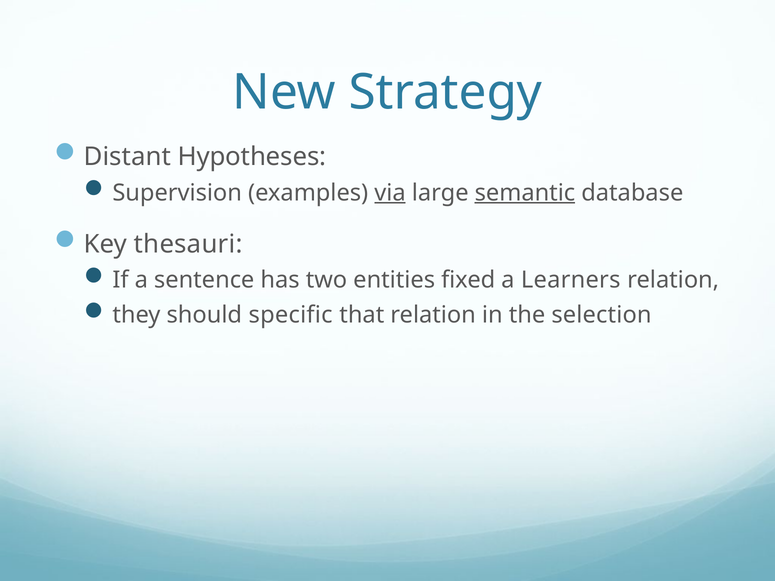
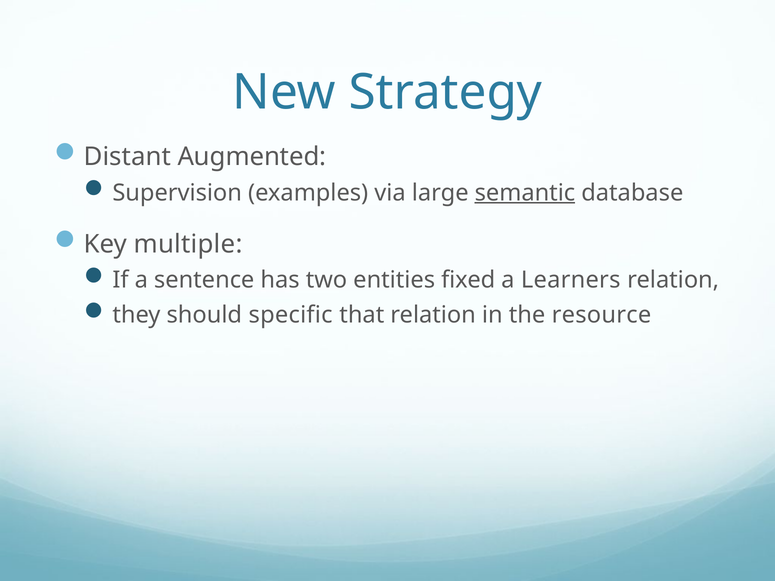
Hypotheses: Hypotheses -> Augmented (252, 157)
via underline: present -> none (390, 193)
thesauri: thesauri -> multiple (188, 244)
selection: selection -> resource (601, 315)
